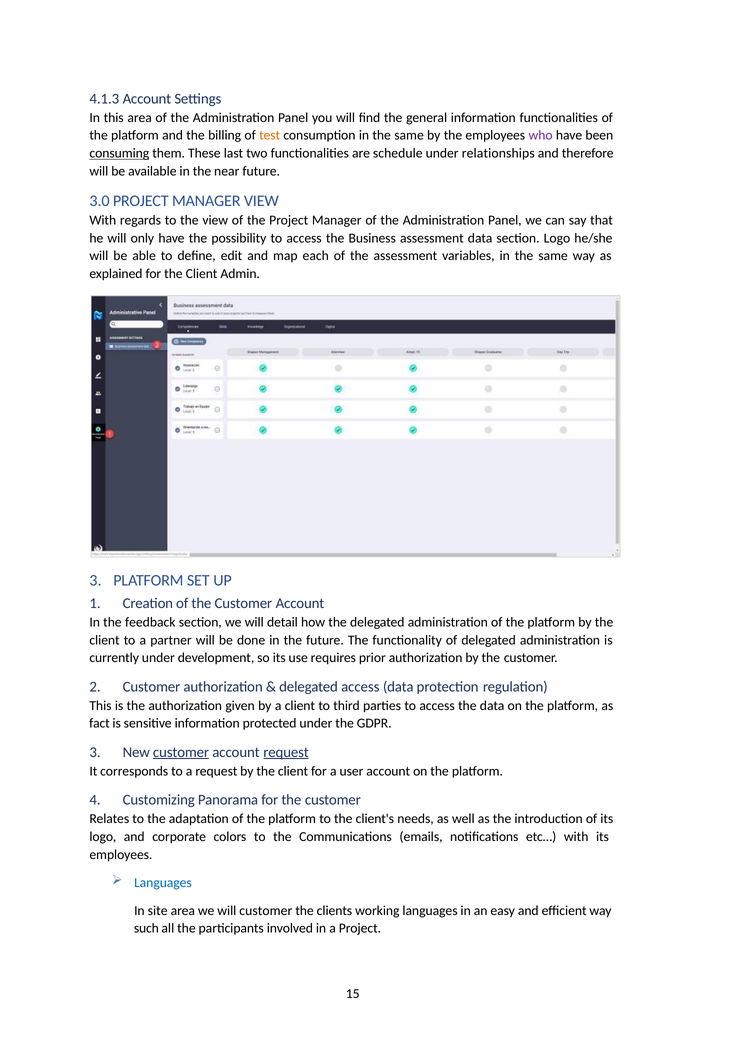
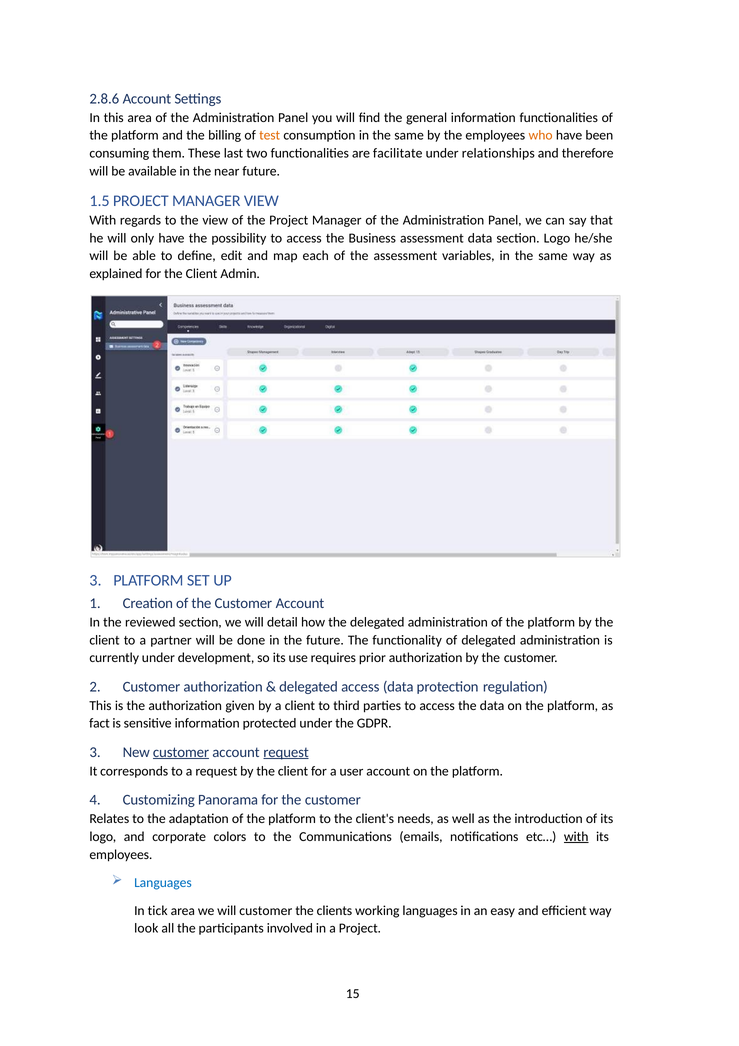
4.1.3: 4.1.3 -> 2.8.6 (104, 99)
who colour: purple -> orange (541, 135)
consuming underline: present -> none (119, 153)
schedule: schedule -> facilitate (398, 153)
3.0: 3.0 -> 1.5 (100, 201)
feedback: feedback -> reviewed (150, 622)
with underline: none -> present (576, 836)
site: site -> tick (158, 910)
such: such -> look (146, 928)
